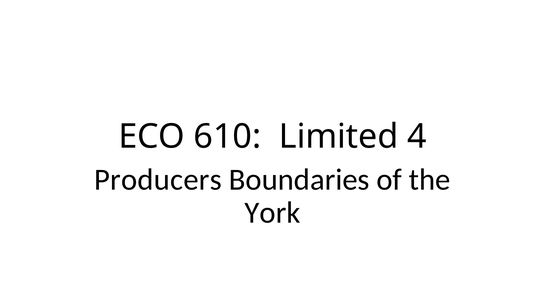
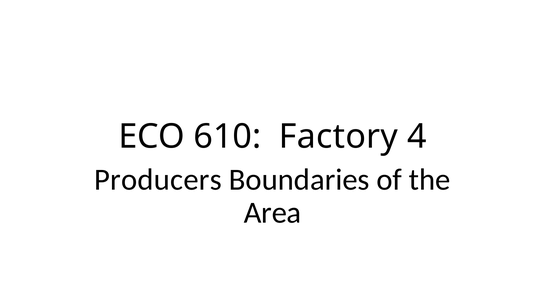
Limited: Limited -> Factory (338, 136)
York: York -> Area (273, 213)
